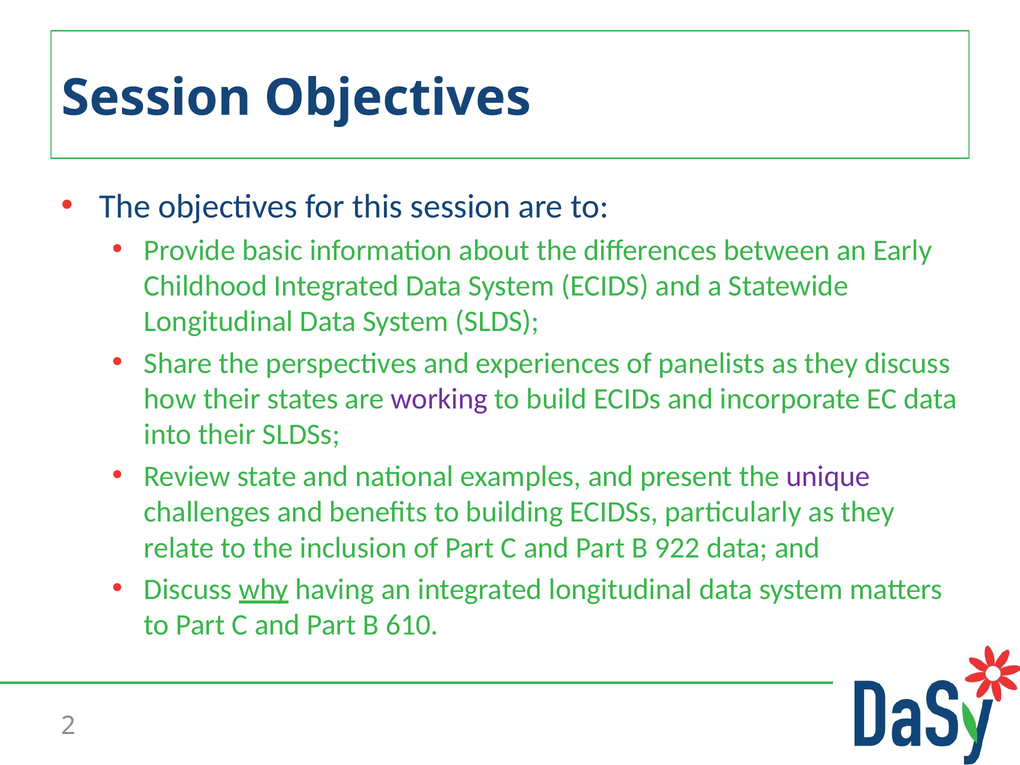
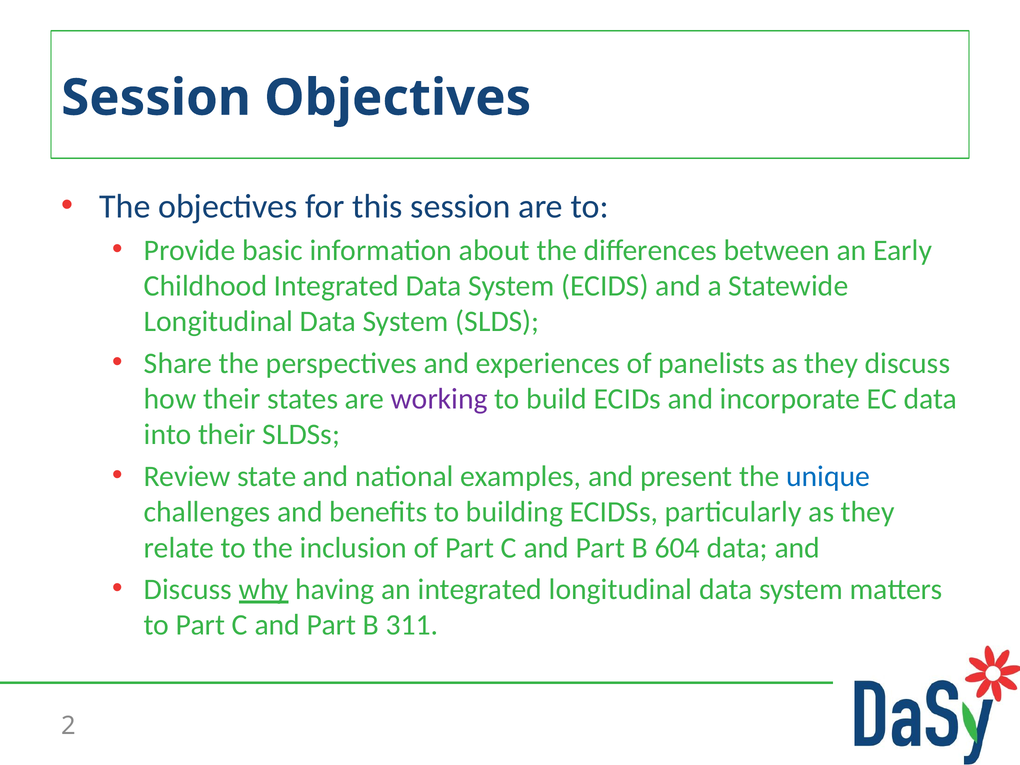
unique colour: purple -> blue (828, 476)
922: 922 -> 604 (677, 548)
610: 610 -> 311 (412, 625)
